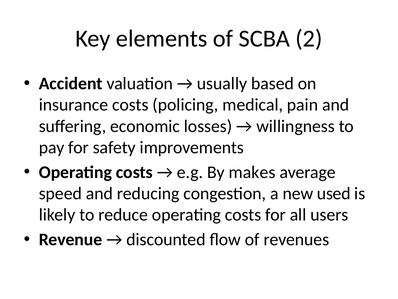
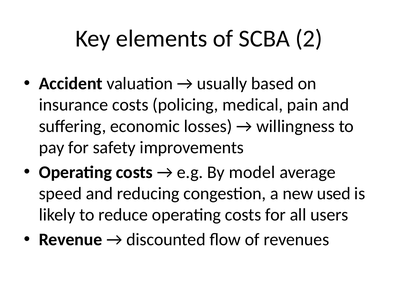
makes: makes -> model (252, 172)
